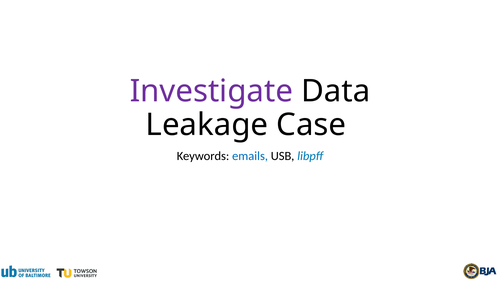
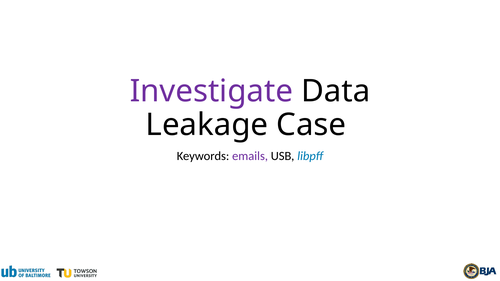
emails colour: blue -> purple (250, 156)
